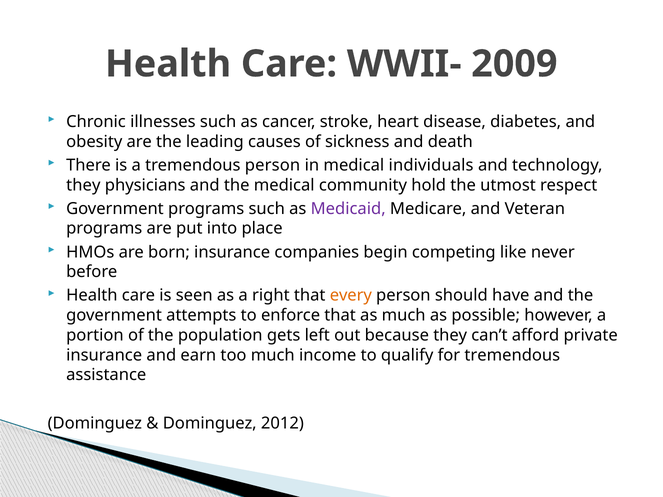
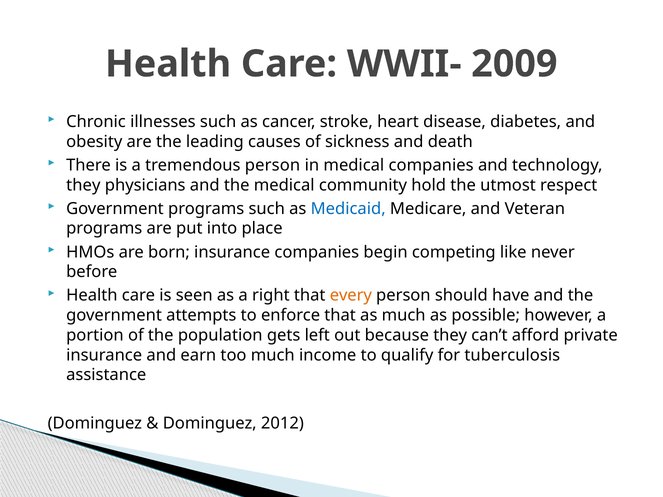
medical individuals: individuals -> companies (431, 165)
Medicaid colour: purple -> blue (348, 209)
for tremendous: tremendous -> tuberculosis (512, 355)
